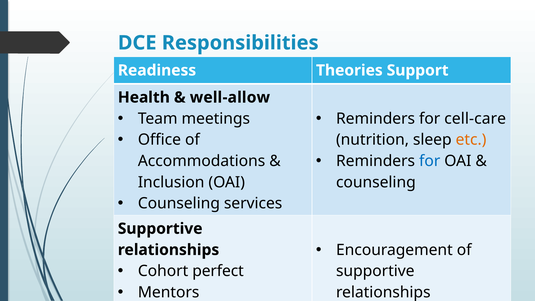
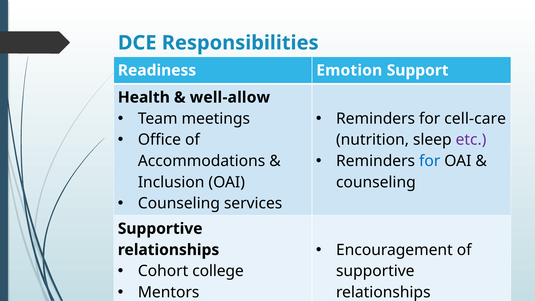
Theories: Theories -> Emotion (349, 70)
etc colour: orange -> purple (471, 140)
perfect: perfect -> college (218, 271)
